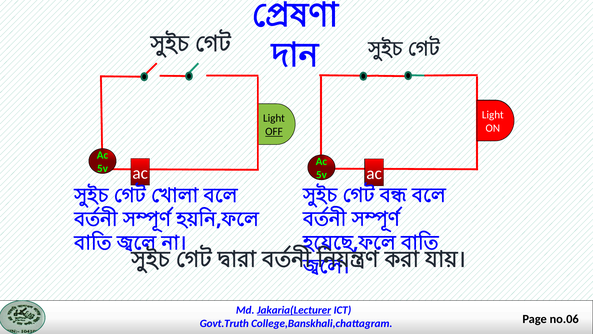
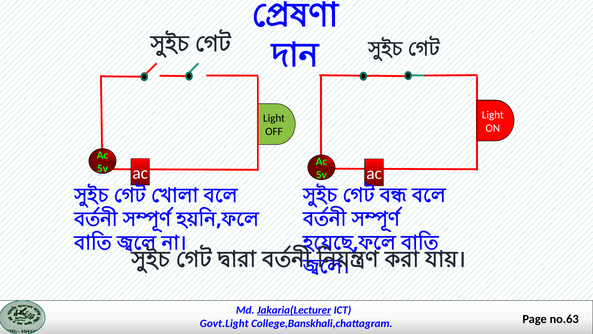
OFF underline: present -> none (274, 131)
Govt.Truth: Govt.Truth -> Govt.Light (224, 323)
no.06: no.06 -> no.63 (564, 319)
